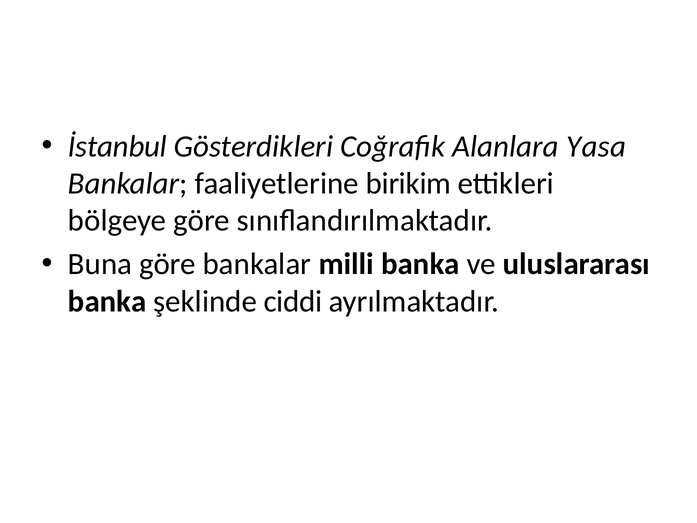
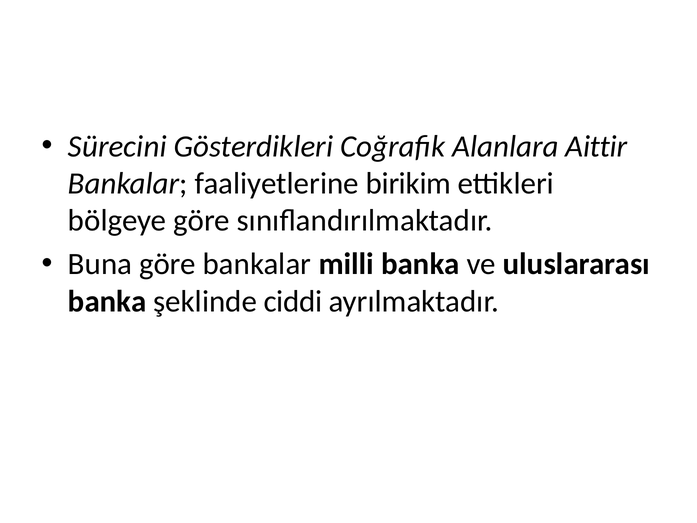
İstanbul: İstanbul -> Sürecini (117, 146)
Yasa: Yasa -> Aittir (596, 146)
